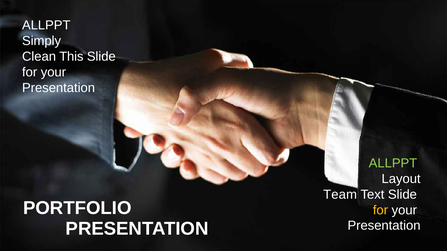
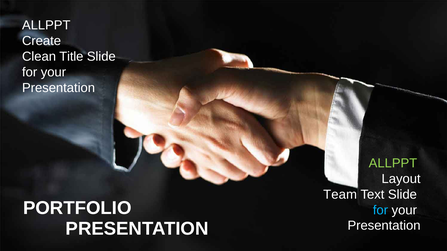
Simply: Simply -> Create (42, 41)
This: This -> Title (71, 57)
for colour: yellow -> light blue (380, 210)
